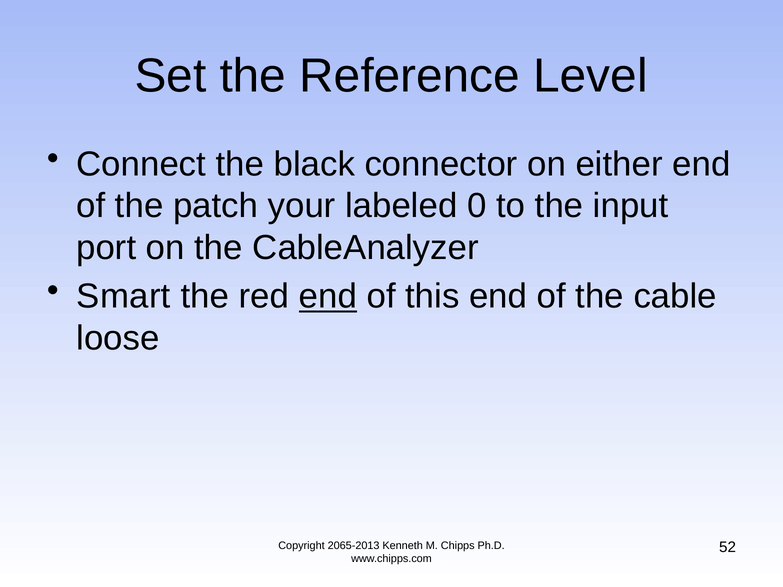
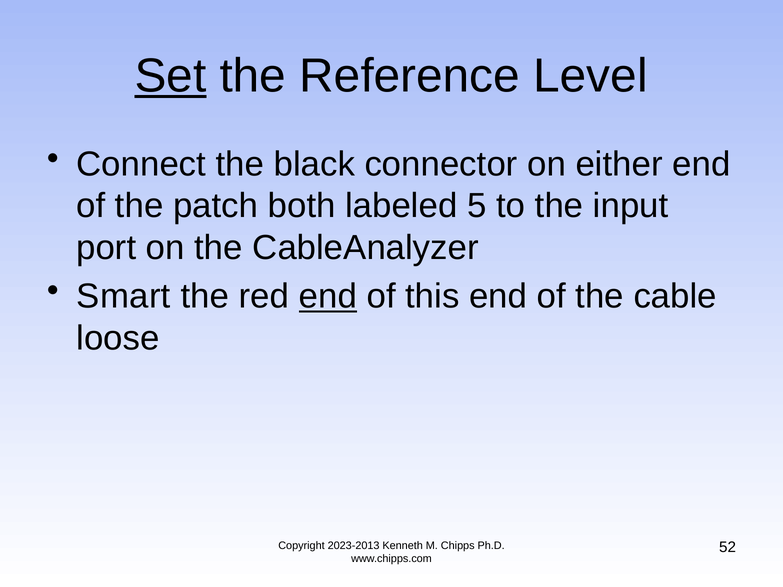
Set underline: none -> present (170, 76)
your: your -> both (302, 206)
0: 0 -> 5 (477, 206)
2065-2013: 2065-2013 -> 2023-2013 (354, 546)
